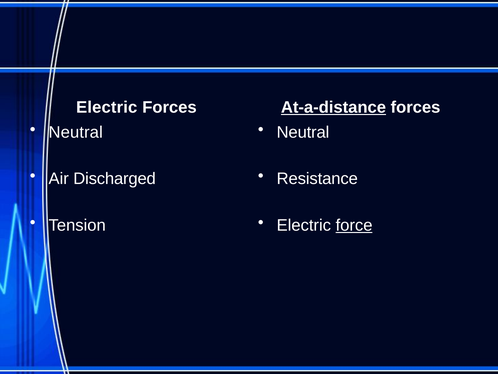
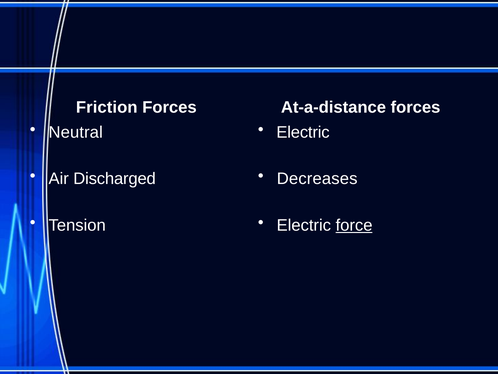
Electric: Electric -> Friction (107, 107)
At-a-distance underline: present -> none (333, 107)
Neutral: Neutral -> Electric (303, 132)
Resistance: Resistance -> Decreases (317, 179)
